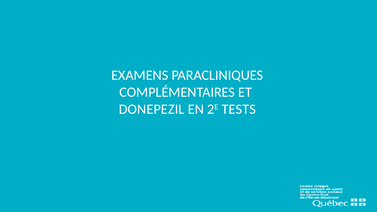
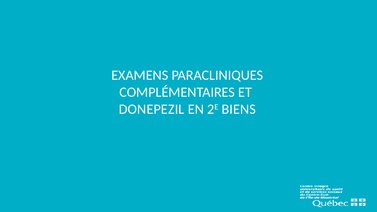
TESTS: TESTS -> BIENS (239, 109)
